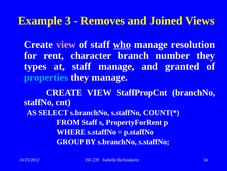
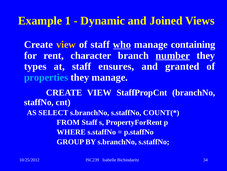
3: 3 -> 1 (68, 21)
Removes: Removes -> Dynamic (103, 21)
view colour: pink -> yellow (66, 44)
resolution: resolution -> containing (193, 44)
number underline: none -> present (173, 55)
staff manage: manage -> ensures (116, 66)
